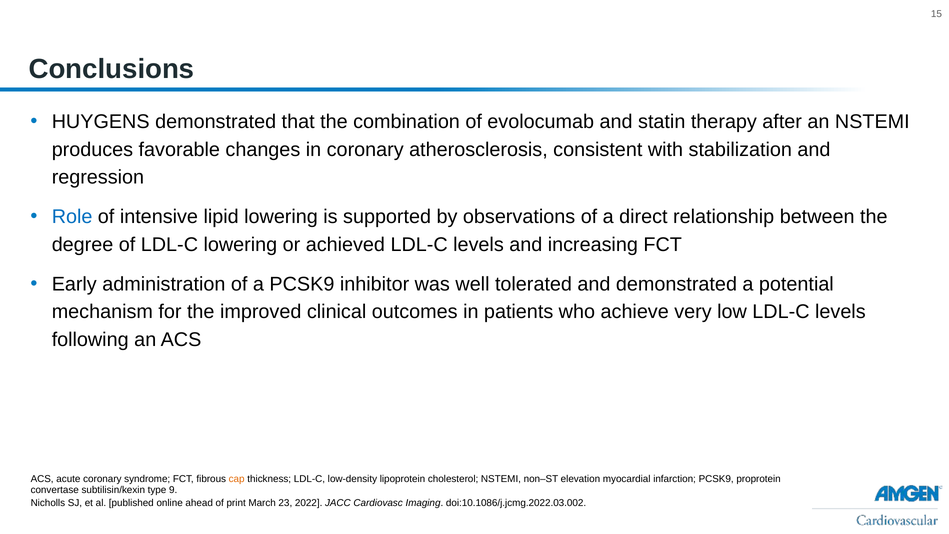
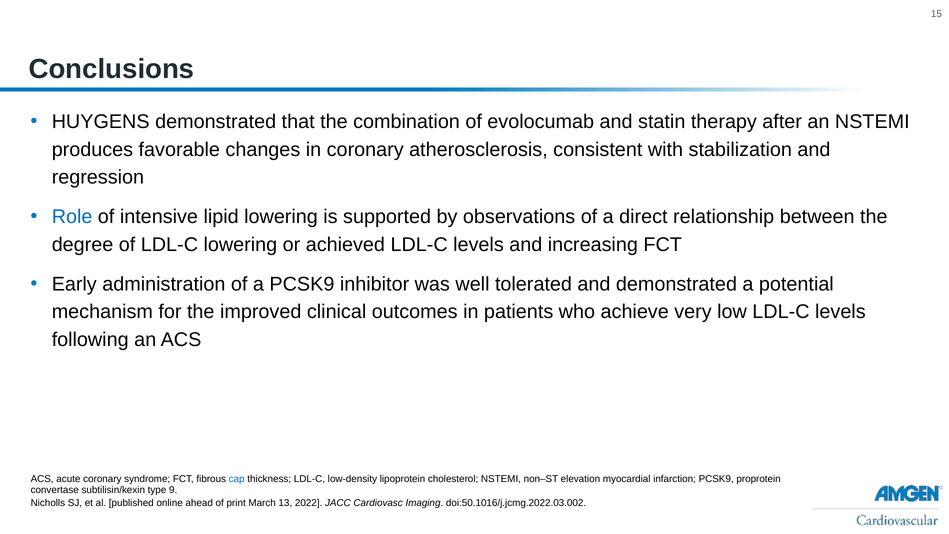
cap colour: orange -> blue (237, 479)
23: 23 -> 13 (285, 503)
doi:10.1086/j.jcmg.2022.03.002: doi:10.1086/j.jcmg.2022.03.002 -> doi:50.1016/j.jcmg.2022.03.002 (516, 503)
